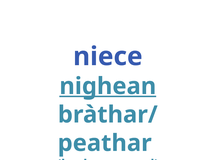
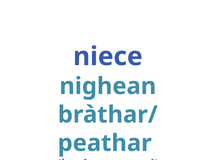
nighean underline: present -> none (108, 86)
